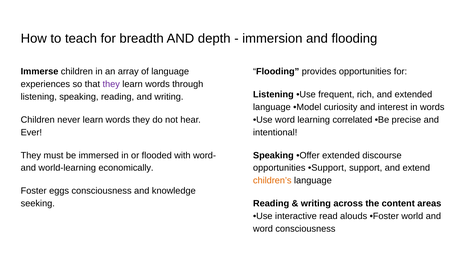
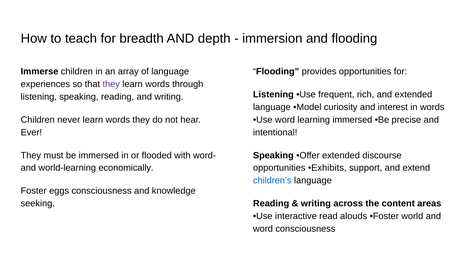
learning correlated: correlated -> immersed (352, 120)
opportunities Support: Support -> Exhibits (327, 168)
children’s colour: orange -> blue (272, 181)
